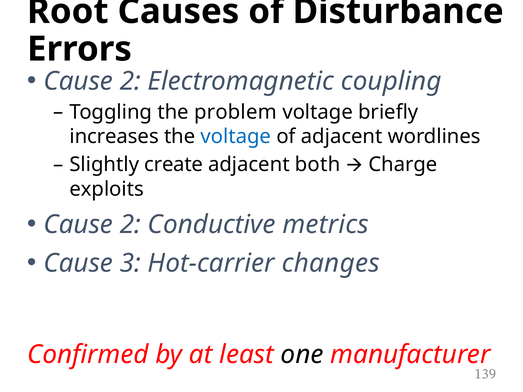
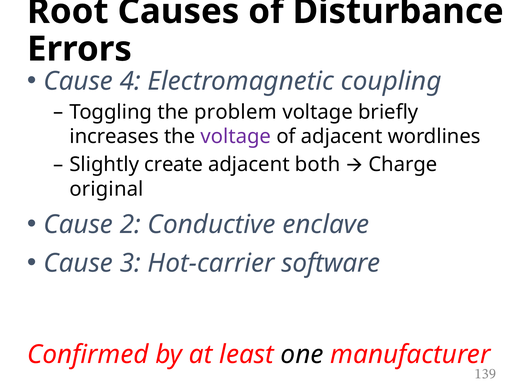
2: 2 -> 4 (130, 81)
voltage colour: blue -> purple (236, 137)
exploits: exploits -> original (107, 189)
metrics: metrics -> enclave (326, 225)
changes: changes -> software (331, 263)
